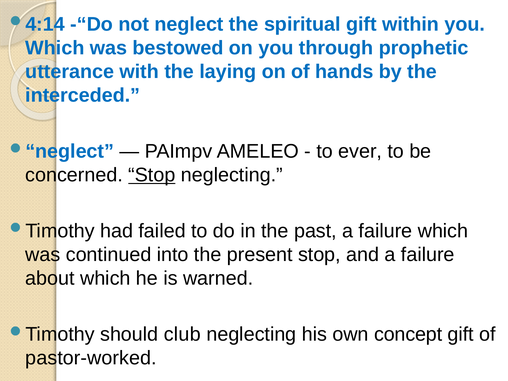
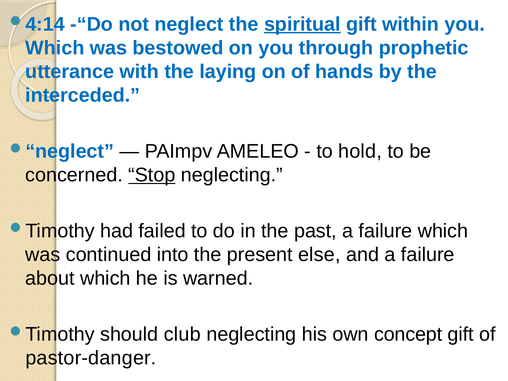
spiritual underline: none -> present (302, 24)
ever: ever -> hold (360, 151)
present stop: stop -> else (319, 255)
pastor-worked: pastor-worked -> pastor-danger (91, 358)
